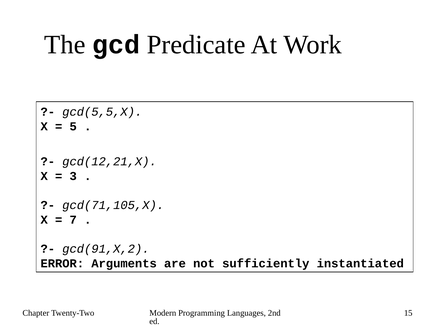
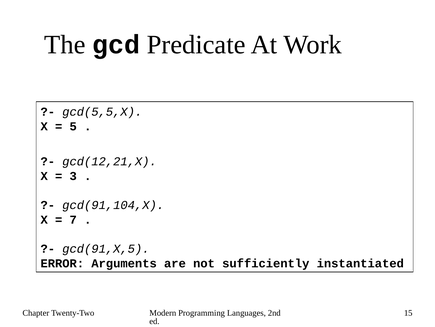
gcd(71,105,X: gcd(71,105,X -> gcd(91,104,X (113, 205)
gcd(91,X,2: gcd(91,X,2 -> gcd(91,X,5 (106, 248)
